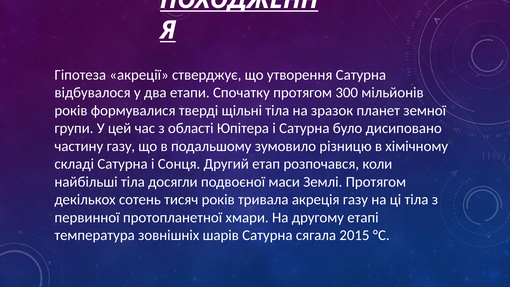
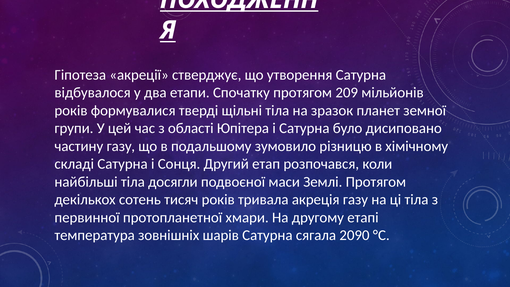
300: 300 -> 209 (347, 93)
2015: 2015 -> 2090 (354, 235)
